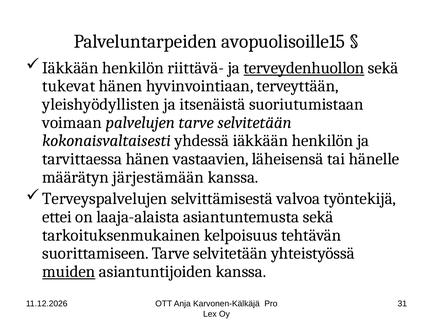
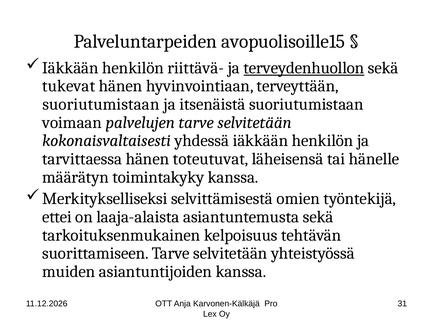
yleishyödyllisten: yleishyödyllisten -> suoriutumistaan (101, 104)
vastaavien: vastaavien -> toteutuvat (211, 159)
järjestämään: järjestämään -> toimintakyky (158, 177)
Terveyspalvelujen: Terveyspalvelujen -> Merkitykselliseksi (105, 199)
valvoa: valvoa -> omien (298, 199)
muiden underline: present -> none (69, 271)
